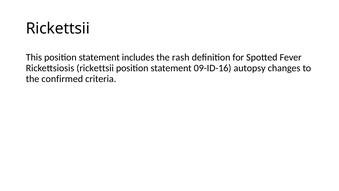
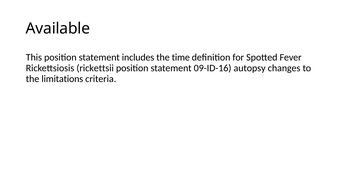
Rickettsii: Rickettsii -> Available (58, 28)
rash: rash -> time (181, 57)
confirmed: confirmed -> limitations (62, 79)
